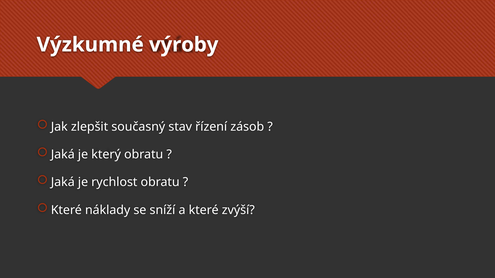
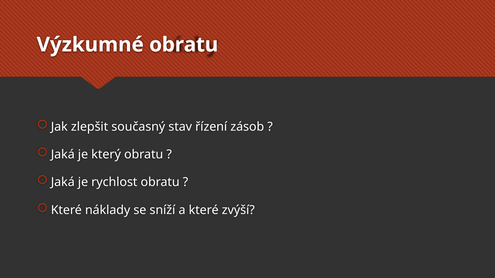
Výzkumné výroby: výroby -> obratu (184, 45)
